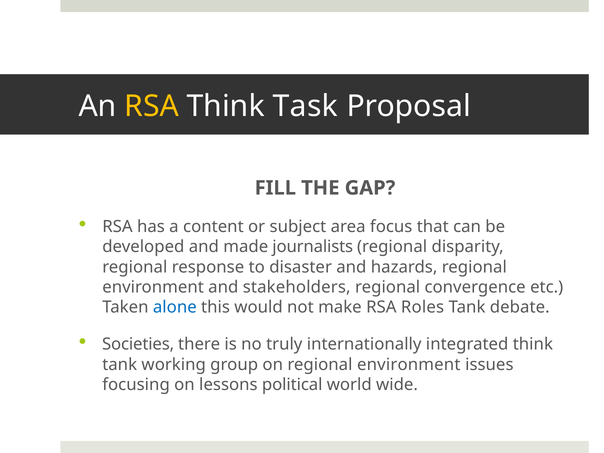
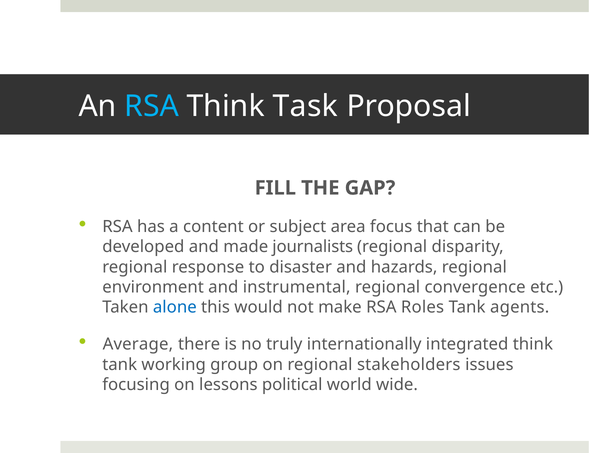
RSA colour: yellow -> light blue (152, 107)
stakeholders: stakeholders -> instrumental (297, 287)
debate: debate -> agents (520, 307)
Societies: Societies -> Average (138, 344)
on regional environment: environment -> stakeholders (409, 364)
